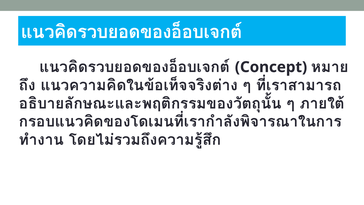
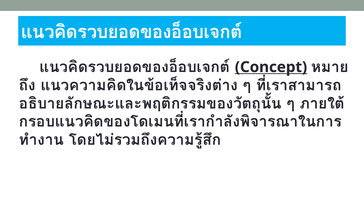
Concept underline: none -> present (271, 67)
